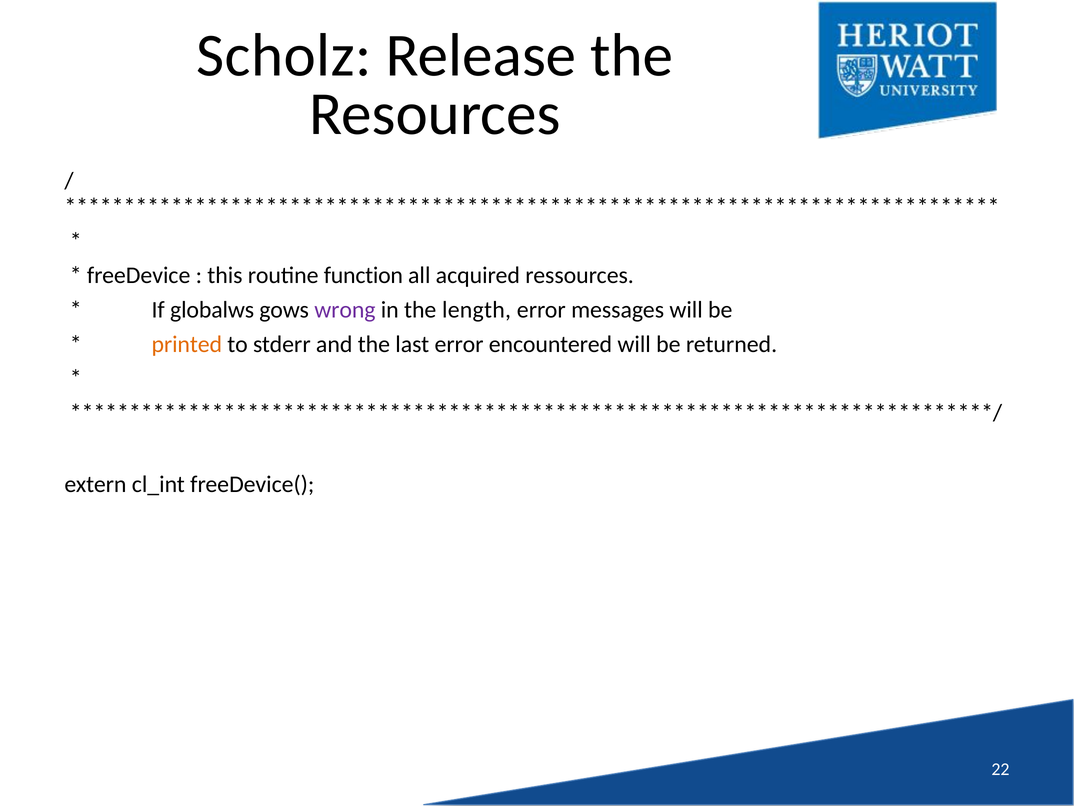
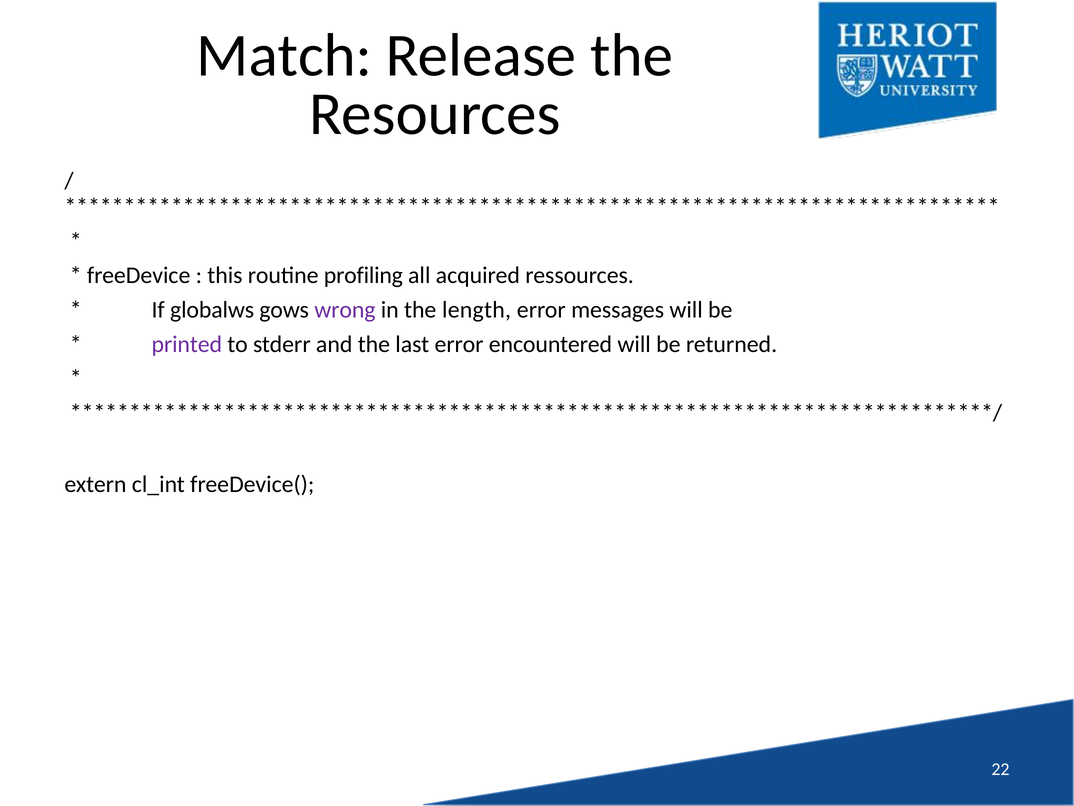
Scholz: Scholz -> Match (284, 55)
function: function -> profiling (363, 275)
printed colour: orange -> purple (187, 344)
